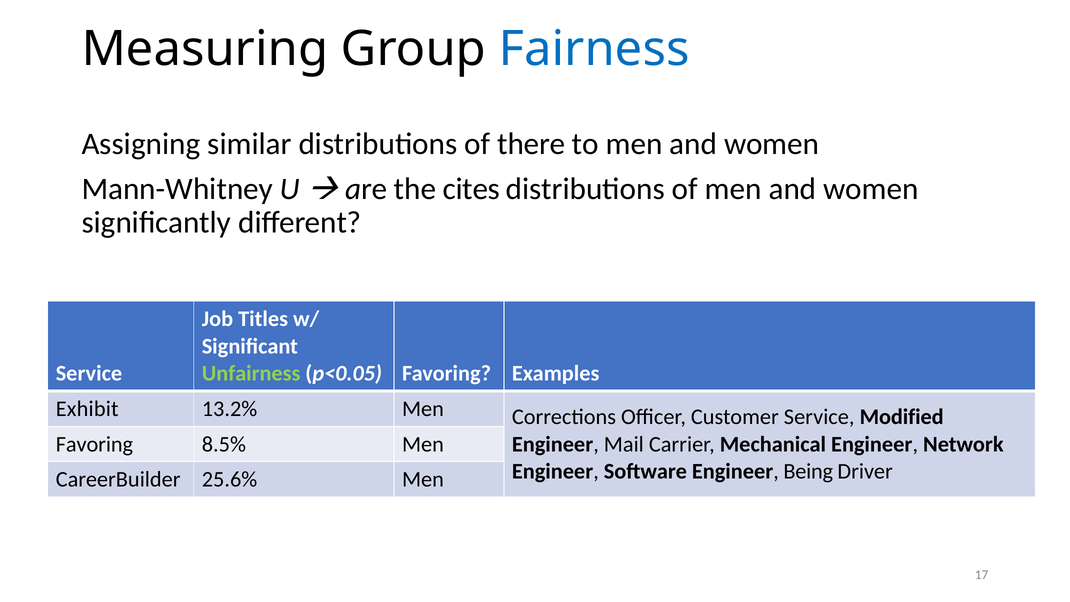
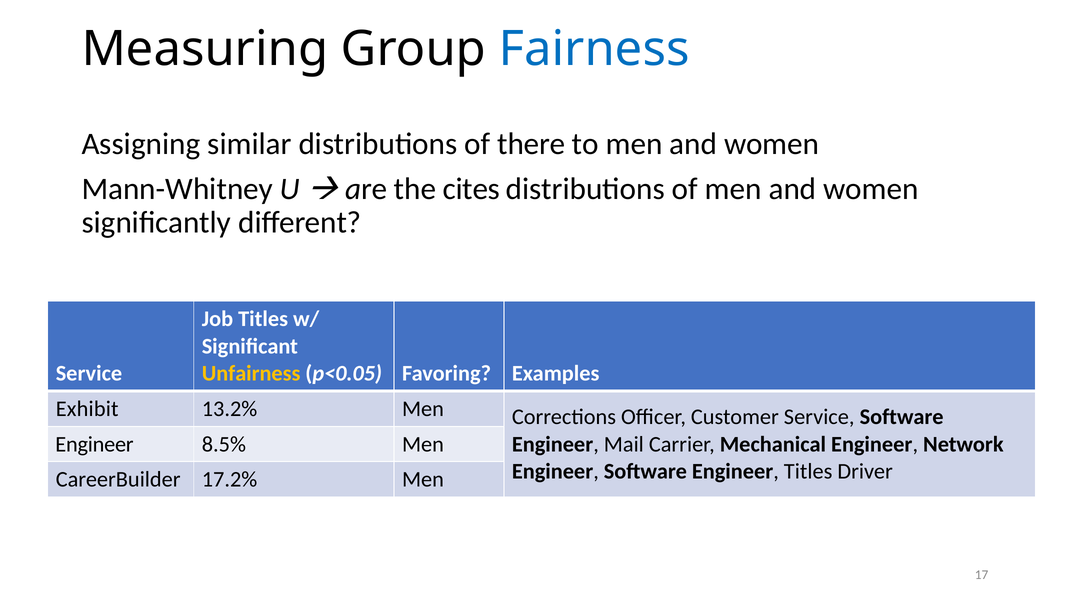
Unfairness colour: light green -> yellow (251, 373)
Service Modified: Modified -> Software (902, 417)
Favoring: Favoring -> Engineer (94, 444)
Engineer Being: Being -> Titles (808, 471)
25.6%: 25.6% -> 17.2% (230, 480)
